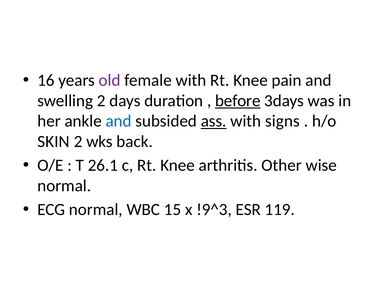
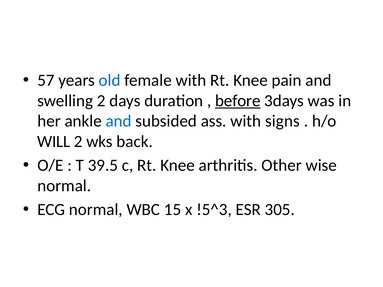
16: 16 -> 57 (46, 80)
old colour: purple -> blue (110, 80)
ass underline: present -> none (214, 121)
SKIN: SKIN -> WILL (54, 142)
26.1: 26.1 -> 39.5 (103, 165)
!9^3: !9^3 -> !5^3 (214, 210)
119: 119 -> 305 (280, 210)
